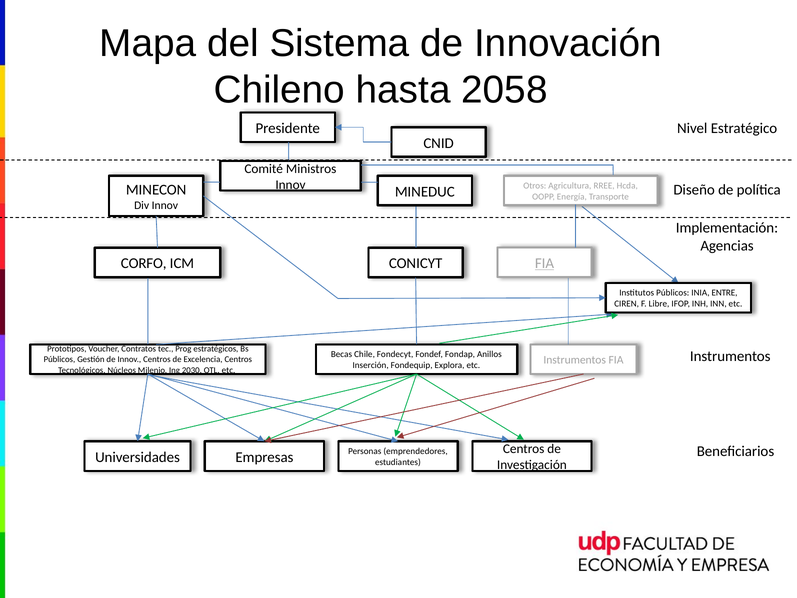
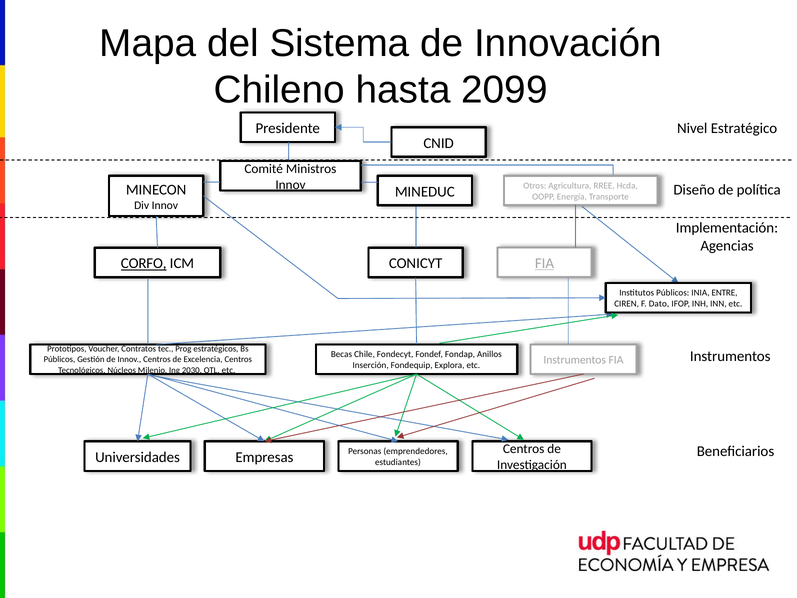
2058: 2058 -> 2099 (504, 90)
CORFO underline: none -> present (144, 263)
Libre: Libre -> Dato (659, 304)
